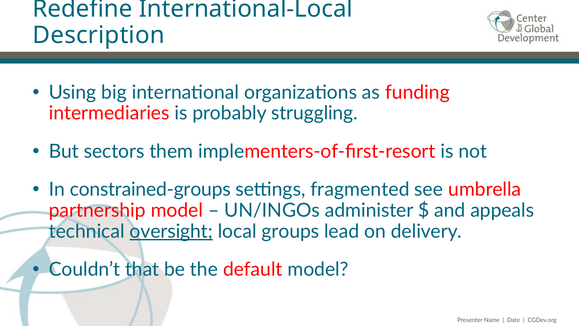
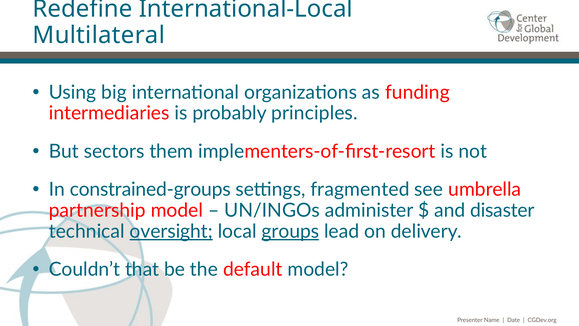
Description: Description -> Multilateral (99, 35)
struggling: struggling -> principles (314, 113)
appeals: appeals -> disaster (502, 210)
groups underline: none -> present (290, 231)
